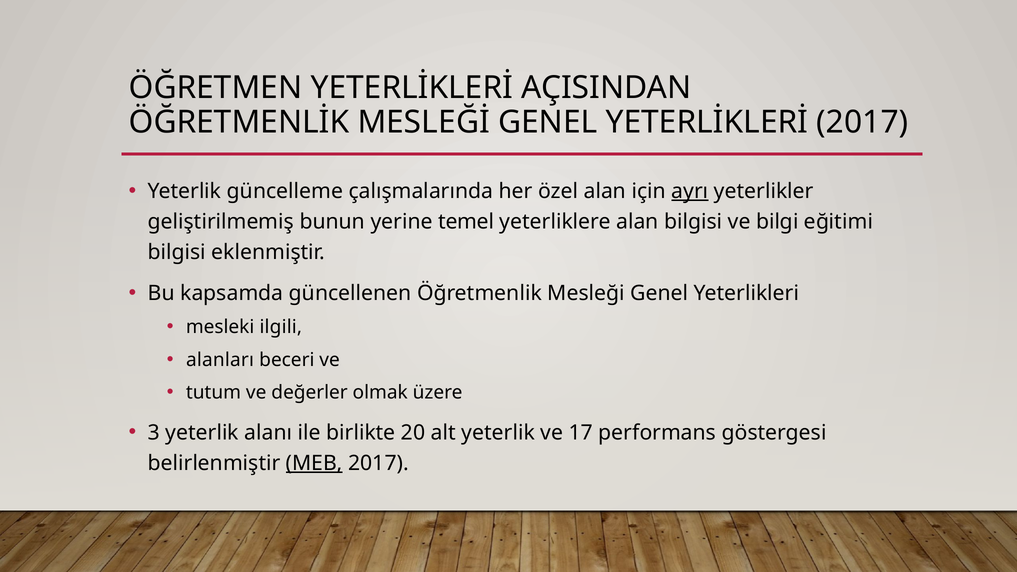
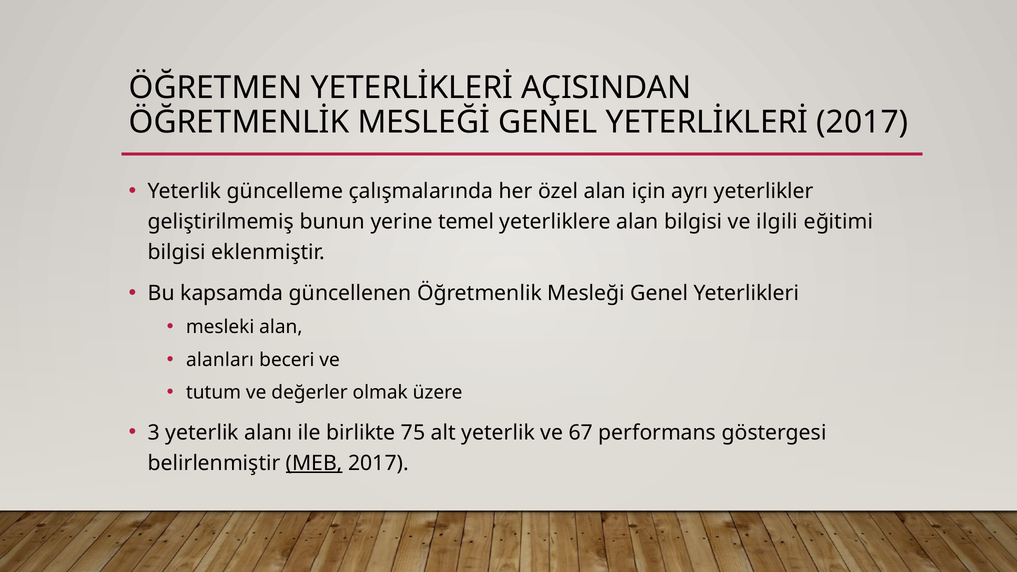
ayrı underline: present -> none (690, 191)
bilgi: bilgi -> ilgili (777, 222)
mesleki ilgili: ilgili -> alan (281, 327)
20: 20 -> 75 (413, 433)
17: 17 -> 67 (581, 433)
